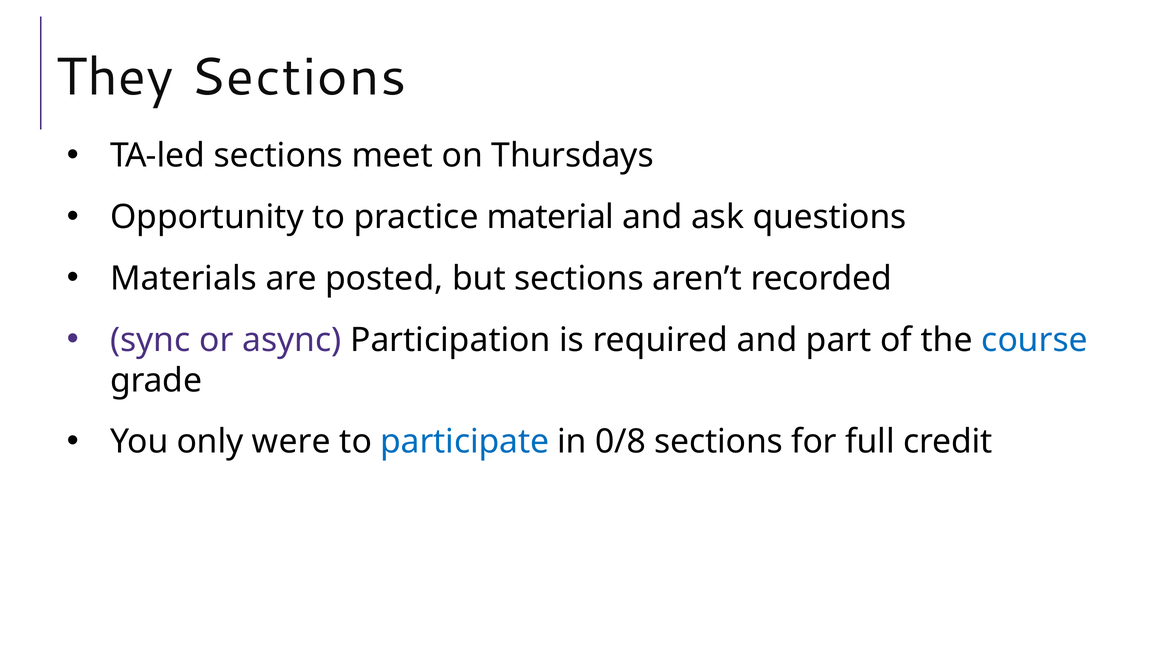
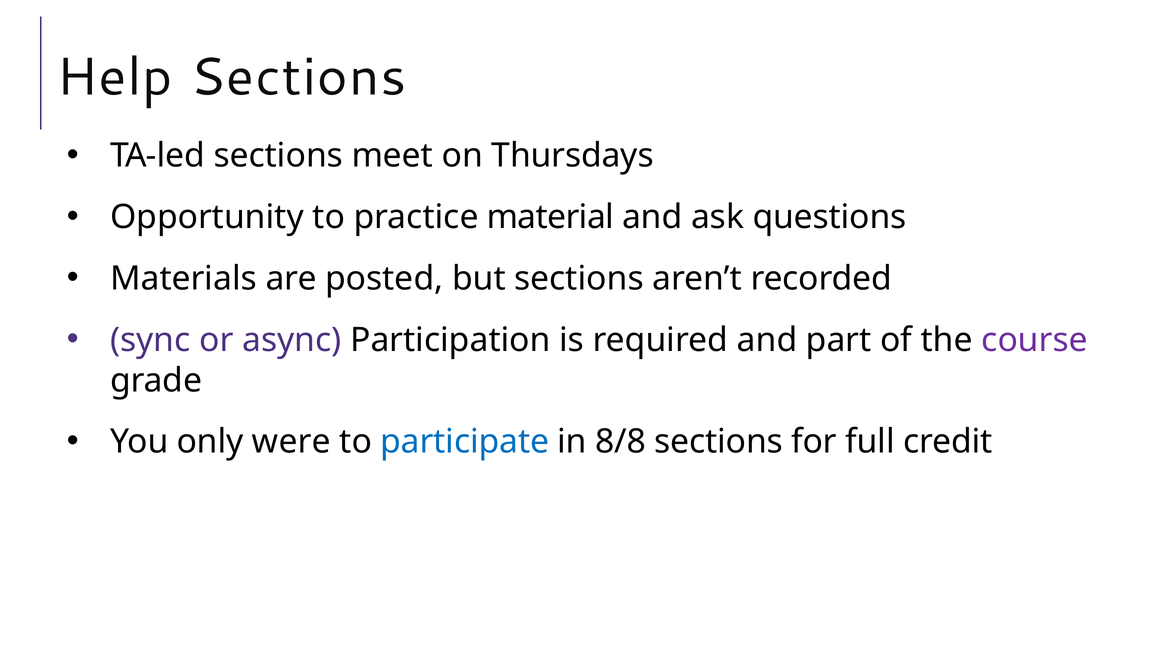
They: They -> Help (115, 77)
course colour: blue -> purple (1035, 340)
0/8: 0/8 -> 8/8 (621, 442)
